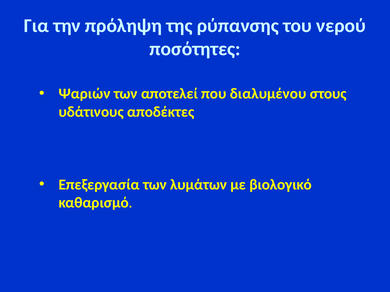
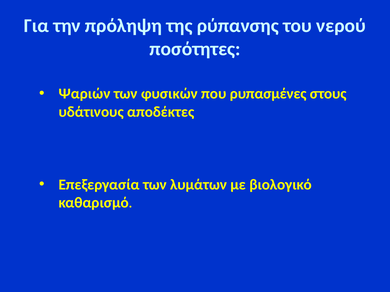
αποτελεί: αποτελεί -> φυσικών (169, 94)
διαλυμένου: διαλυμένου -> ρυπασμένες (268, 94)
